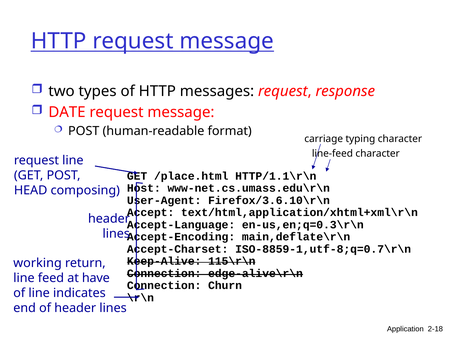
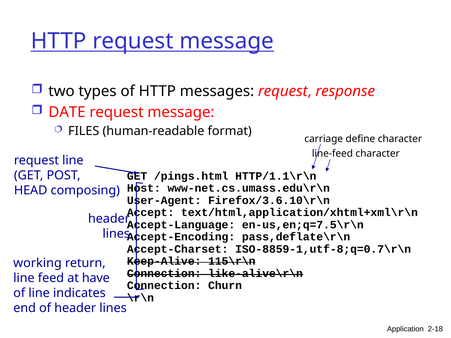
POST: POST -> FILES (84, 131)
typing: typing -> define (360, 139)
/place.html: /place.html -> /pings.html (191, 176)
en-us,en;q=0.3\r\n: en-us,en;q=0.3\r\n -> en-us,en;q=7.5\r\n (303, 225)
main,deflate\r\n: main,deflate\r\n -> pass,deflate\r\n (296, 237)
edge-alive\r\n: edge-alive\r\n -> like-alive\r\n (255, 274)
